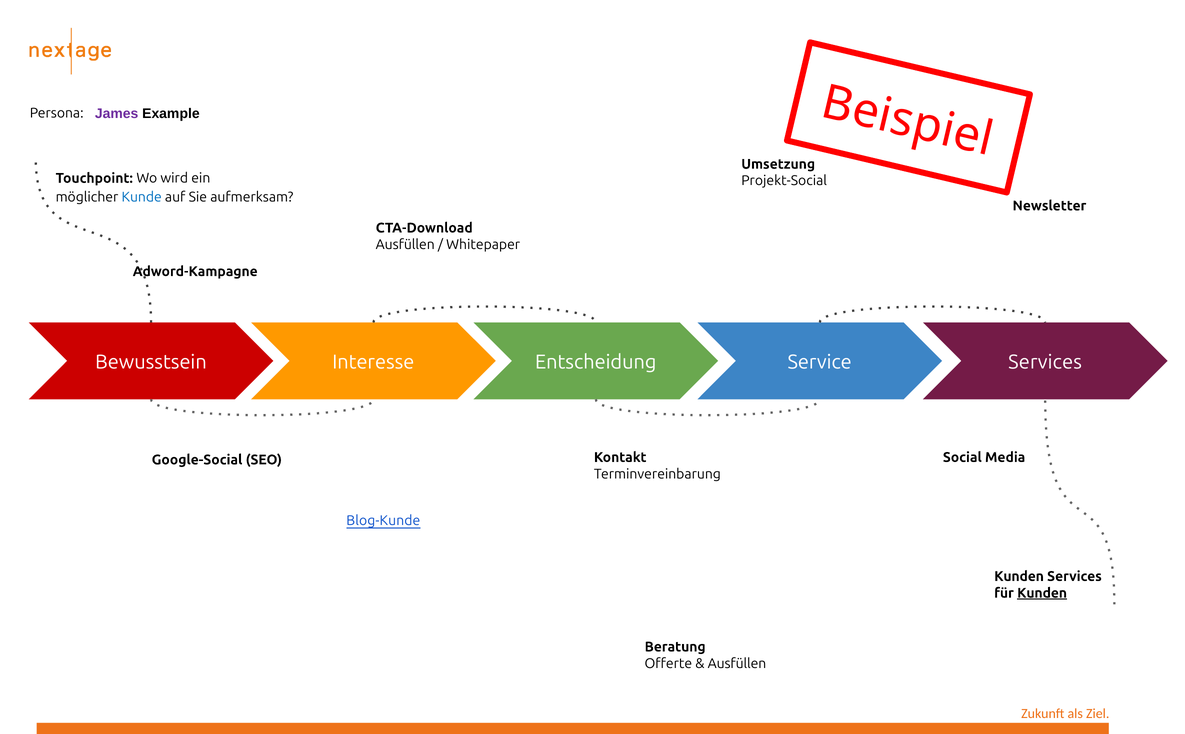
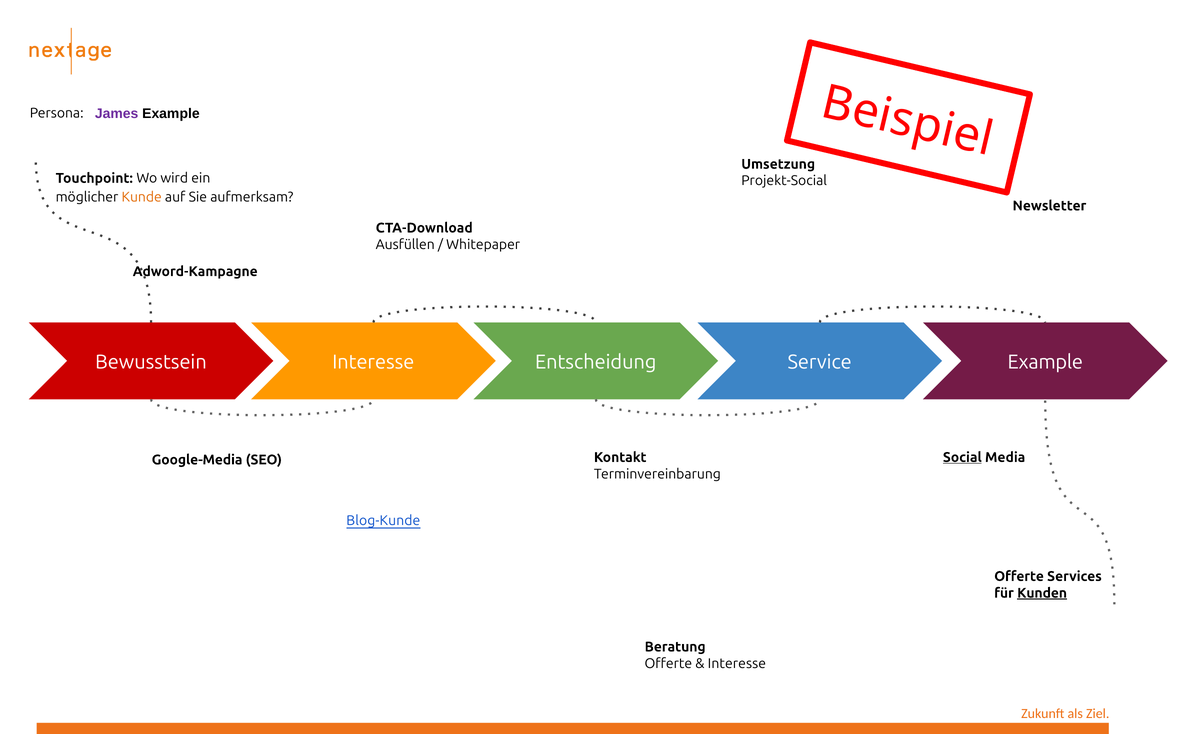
Kunde colour: blue -> orange (142, 197)
Service Services: Services -> Example (1045, 362)
Social underline: none -> present (962, 457)
Google-Social: Google-Social -> Google-Media (197, 459)
Kunden: Kunden -> Offerte (1019, 576)
Ausfüllen: Ausfüllen -> Interesse (737, 663)
